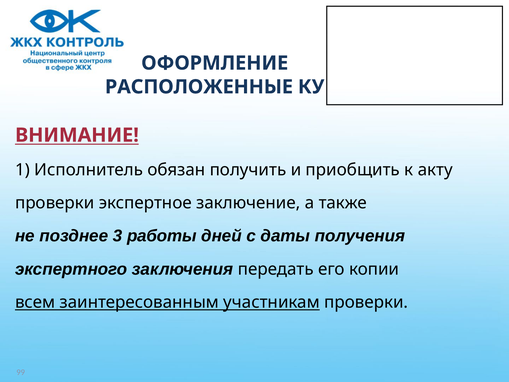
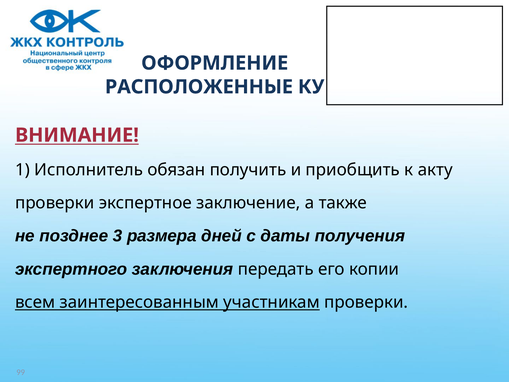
работы: работы -> размера (162, 236)
